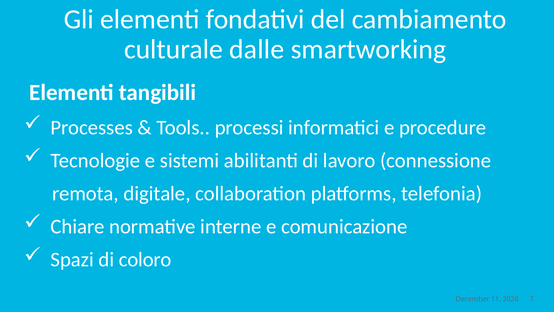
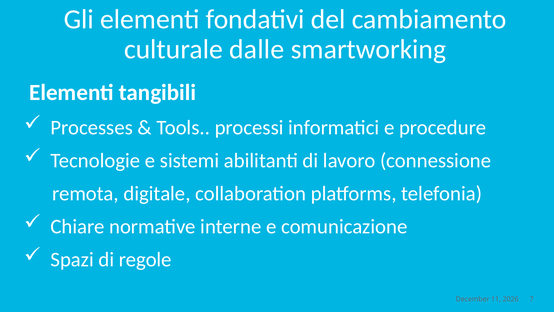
coloro: coloro -> regole (145, 259)
